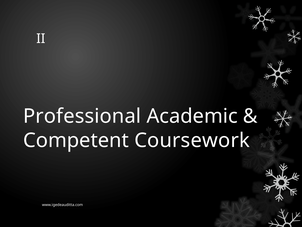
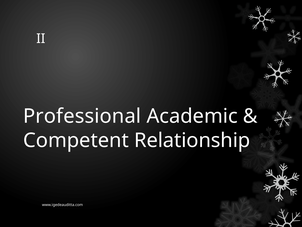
Coursework: Coursework -> Relationship (192, 140)
